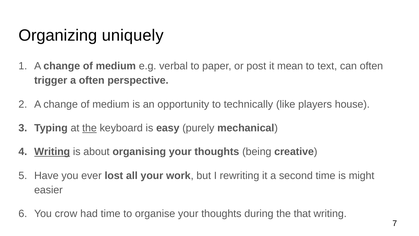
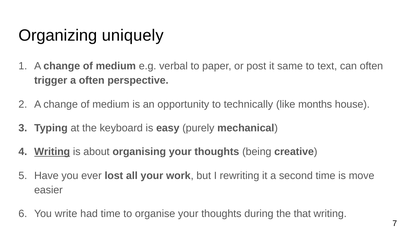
mean: mean -> same (290, 66)
players: players -> months (315, 104)
the underline: present -> none (90, 128)
might: might -> move (362, 175)
crow: crow -> write (66, 214)
